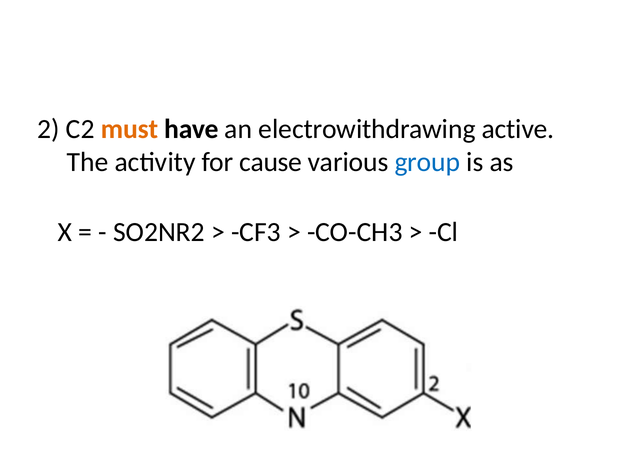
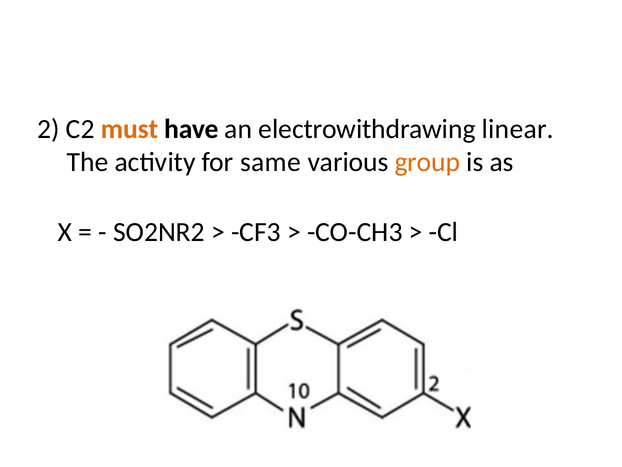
active: active -> linear (518, 129)
cause: cause -> same (270, 162)
group colour: blue -> orange (427, 162)
